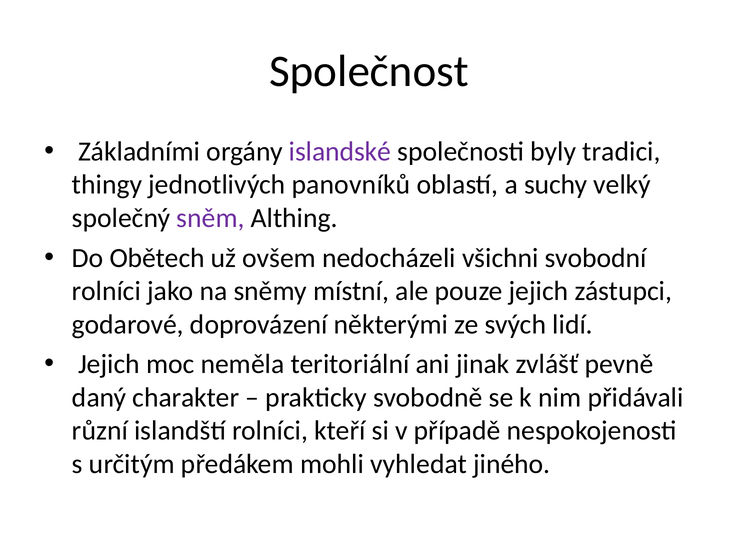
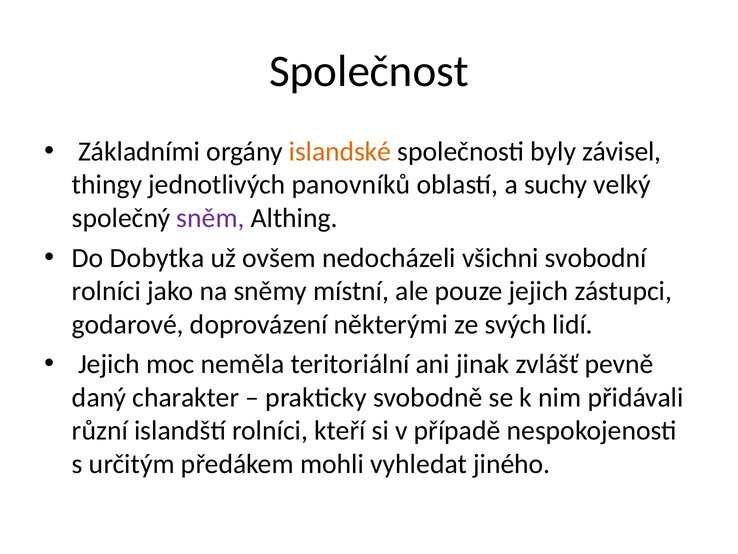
islandské colour: purple -> orange (340, 151)
tradici: tradici -> závisel (622, 151)
Obětech: Obětech -> Dobytka (157, 258)
